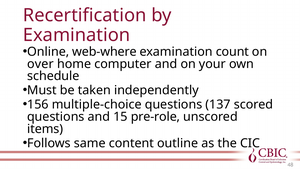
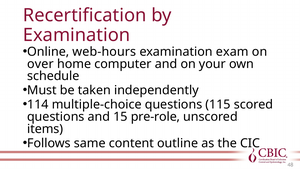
web-where: web-where -> web-hours (104, 52)
count: count -> exam (232, 52)
156: 156 -> 114 (38, 104)
137: 137 -> 115 (218, 104)
